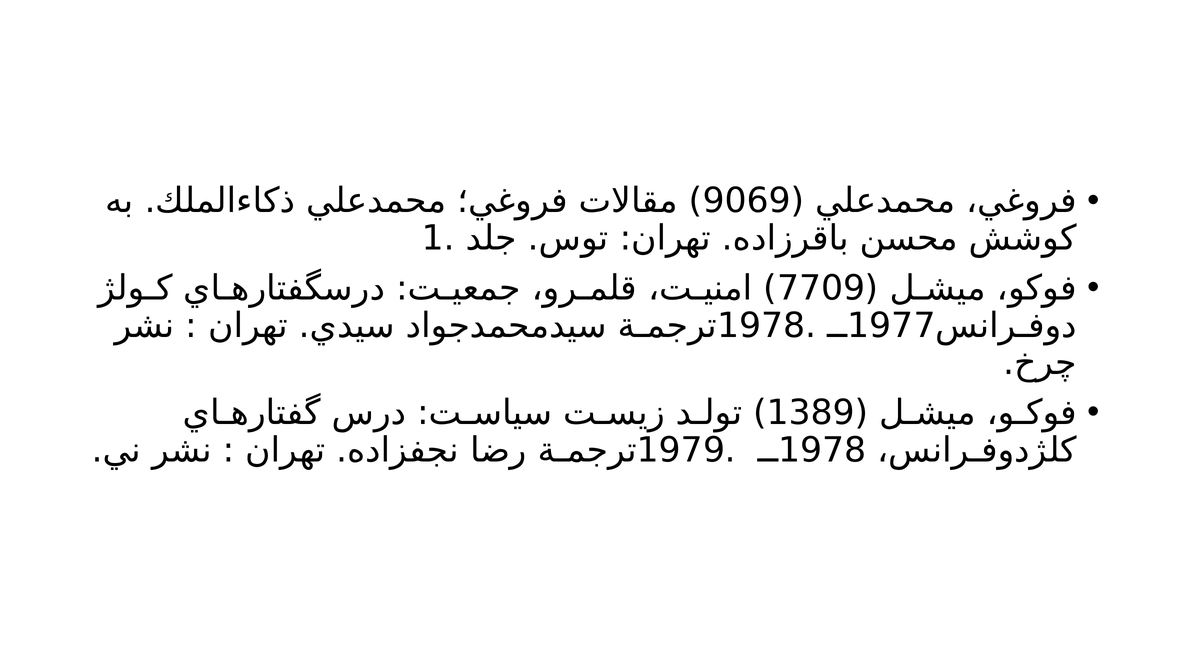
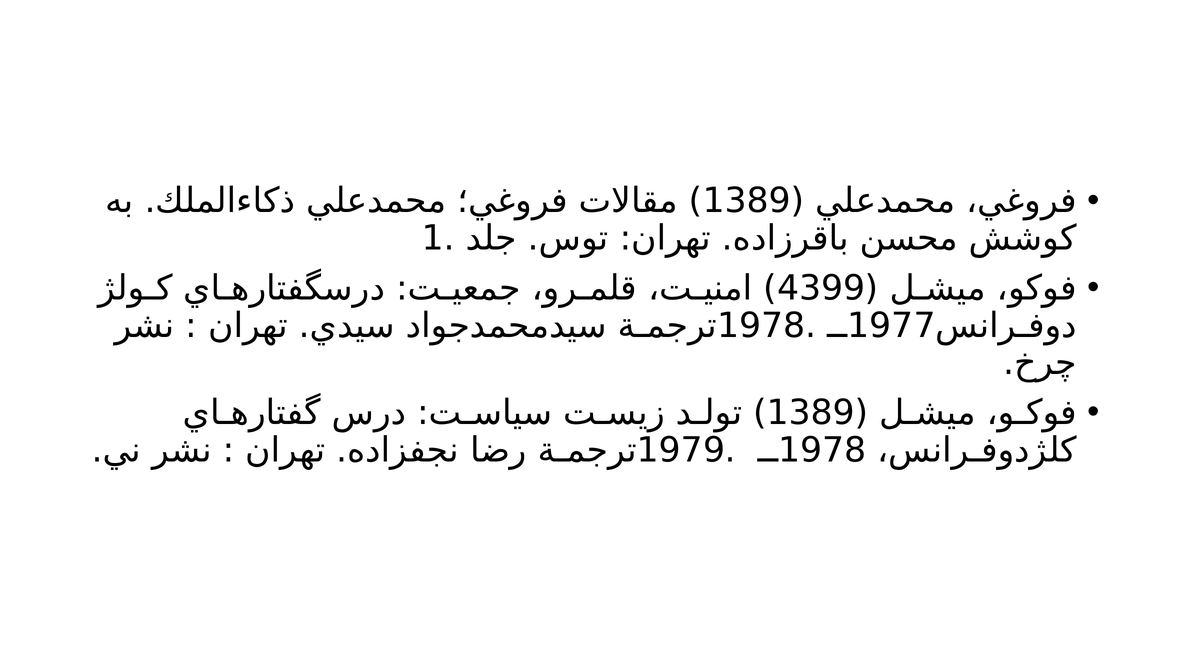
9069: 9069 -> 1389 (747, 201)
7709: 7709 -> 4399 (821, 288)
